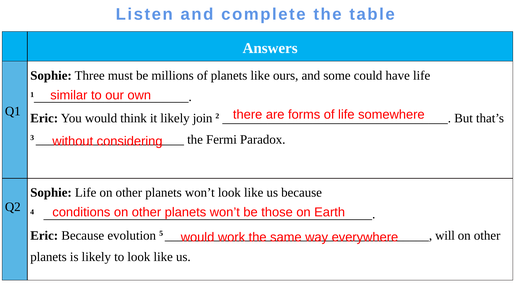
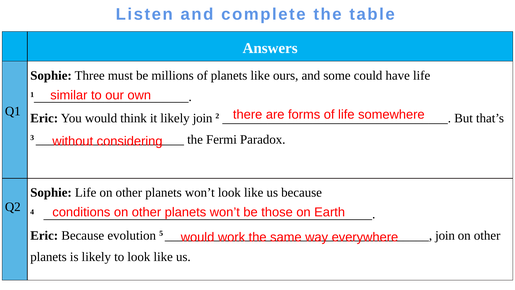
will: will -> join (445, 235)
